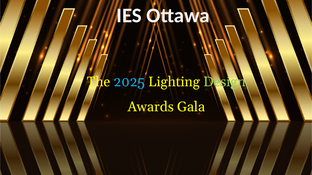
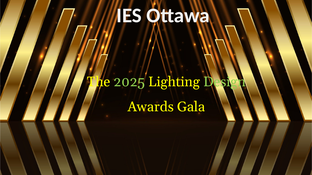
2025 colour: light blue -> light green (129, 82)
